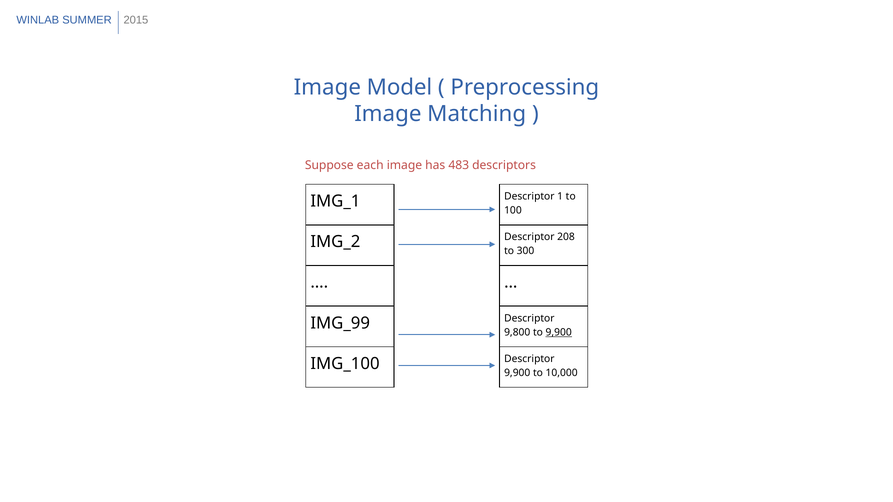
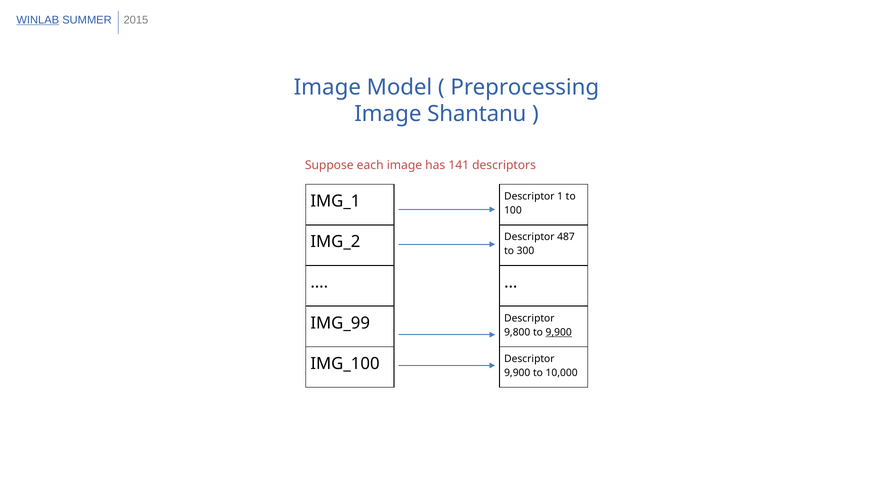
WINLAB underline: none -> present (38, 20)
Matching: Matching -> Shantanu (477, 114)
483: 483 -> 141 (459, 165)
208: 208 -> 487 (566, 237)
